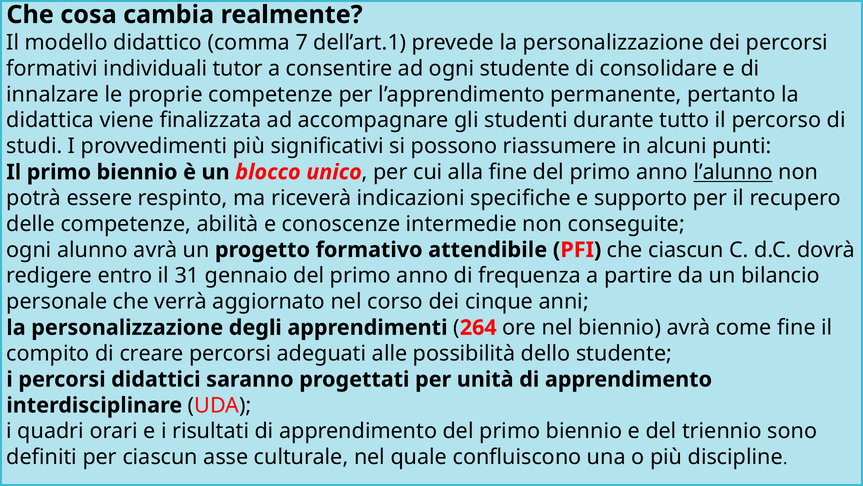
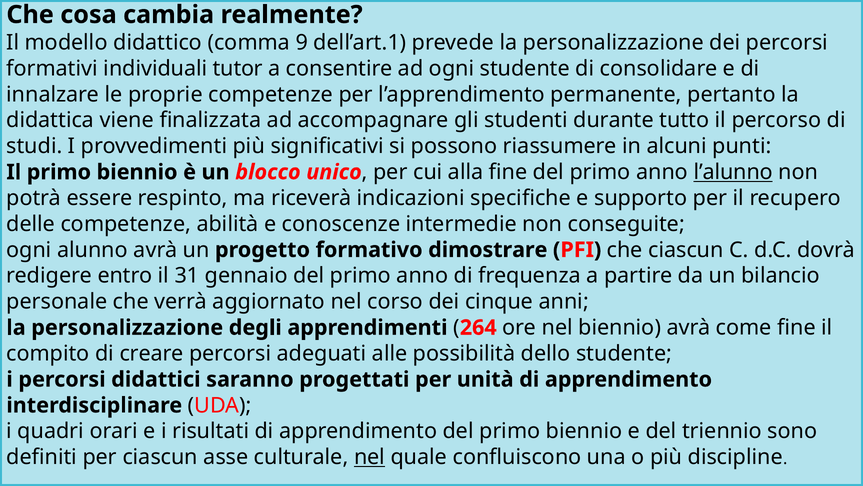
7: 7 -> 9 (302, 42)
attendibile: attendibile -> dimostrare (488, 250)
nel underline: none -> present (370, 457)
